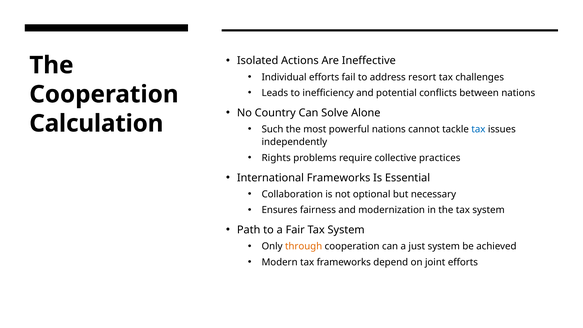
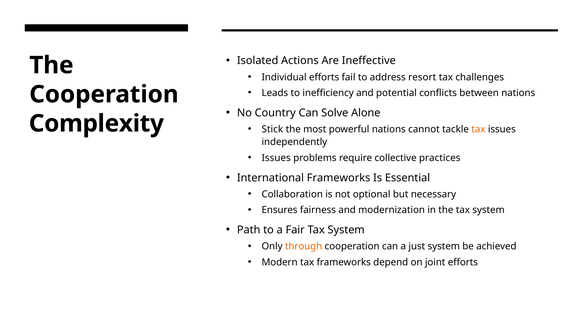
Calculation: Calculation -> Complexity (96, 123)
Such: Such -> Stick (272, 129)
tax colour: blue -> orange (478, 129)
Rights: Rights -> Issues (276, 158)
